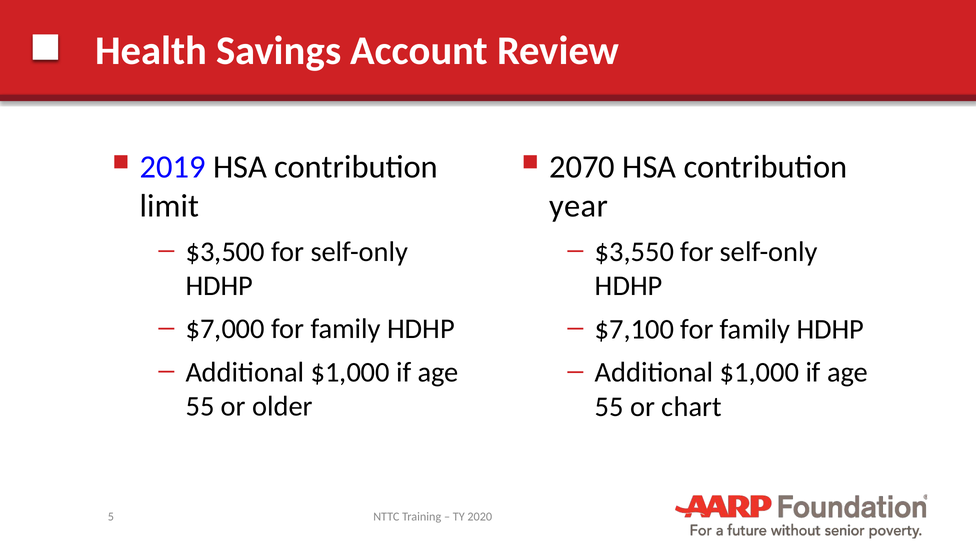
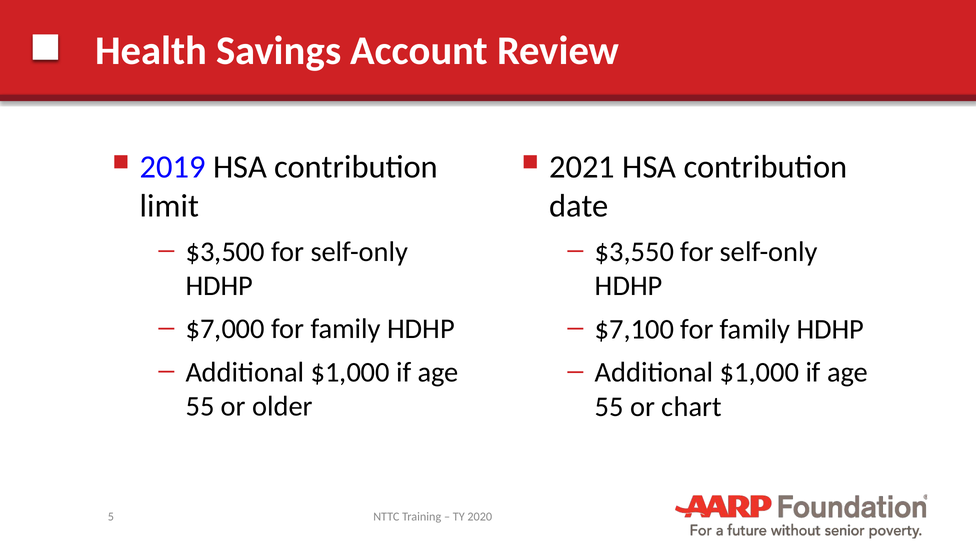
2070: 2070 -> 2021 (582, 167)
year: year -> date (579, 206)
